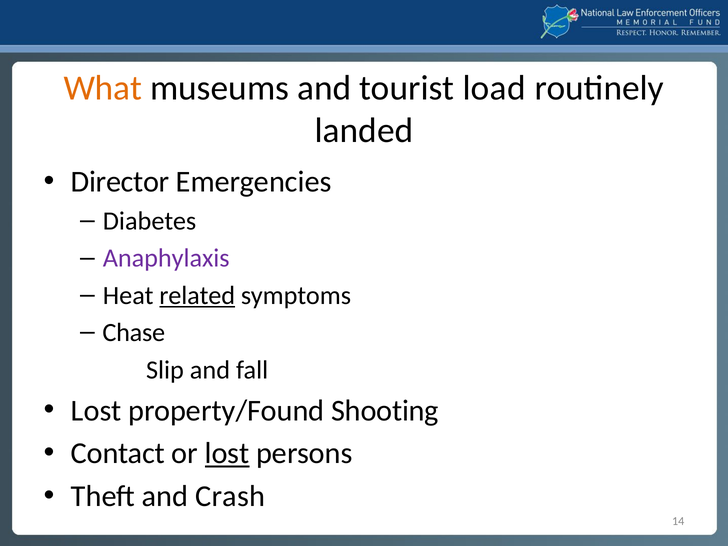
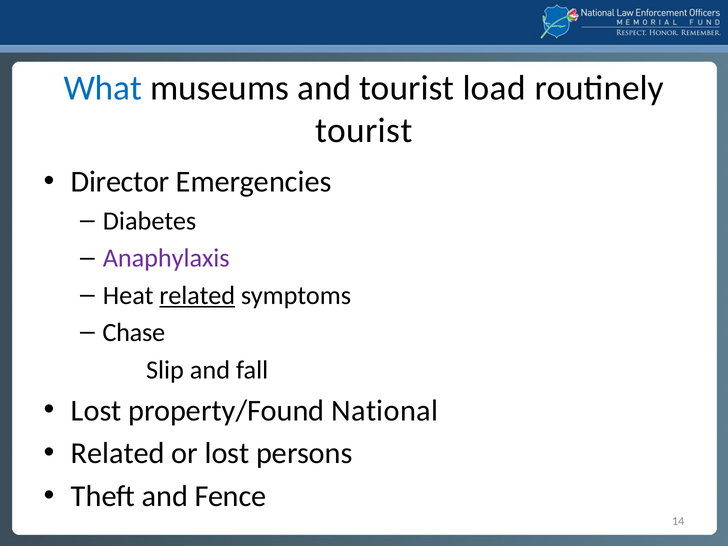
What colour: orange -> blue (103, 88)
landed: landed -> tourist (364, 130)
Shooting: Shooting -> National (385, 411)
Contact: Contact -> Related (118, 453)
lost underline: present -> none (227, 453)
Crash: Crash -> Fence (230, 496)
